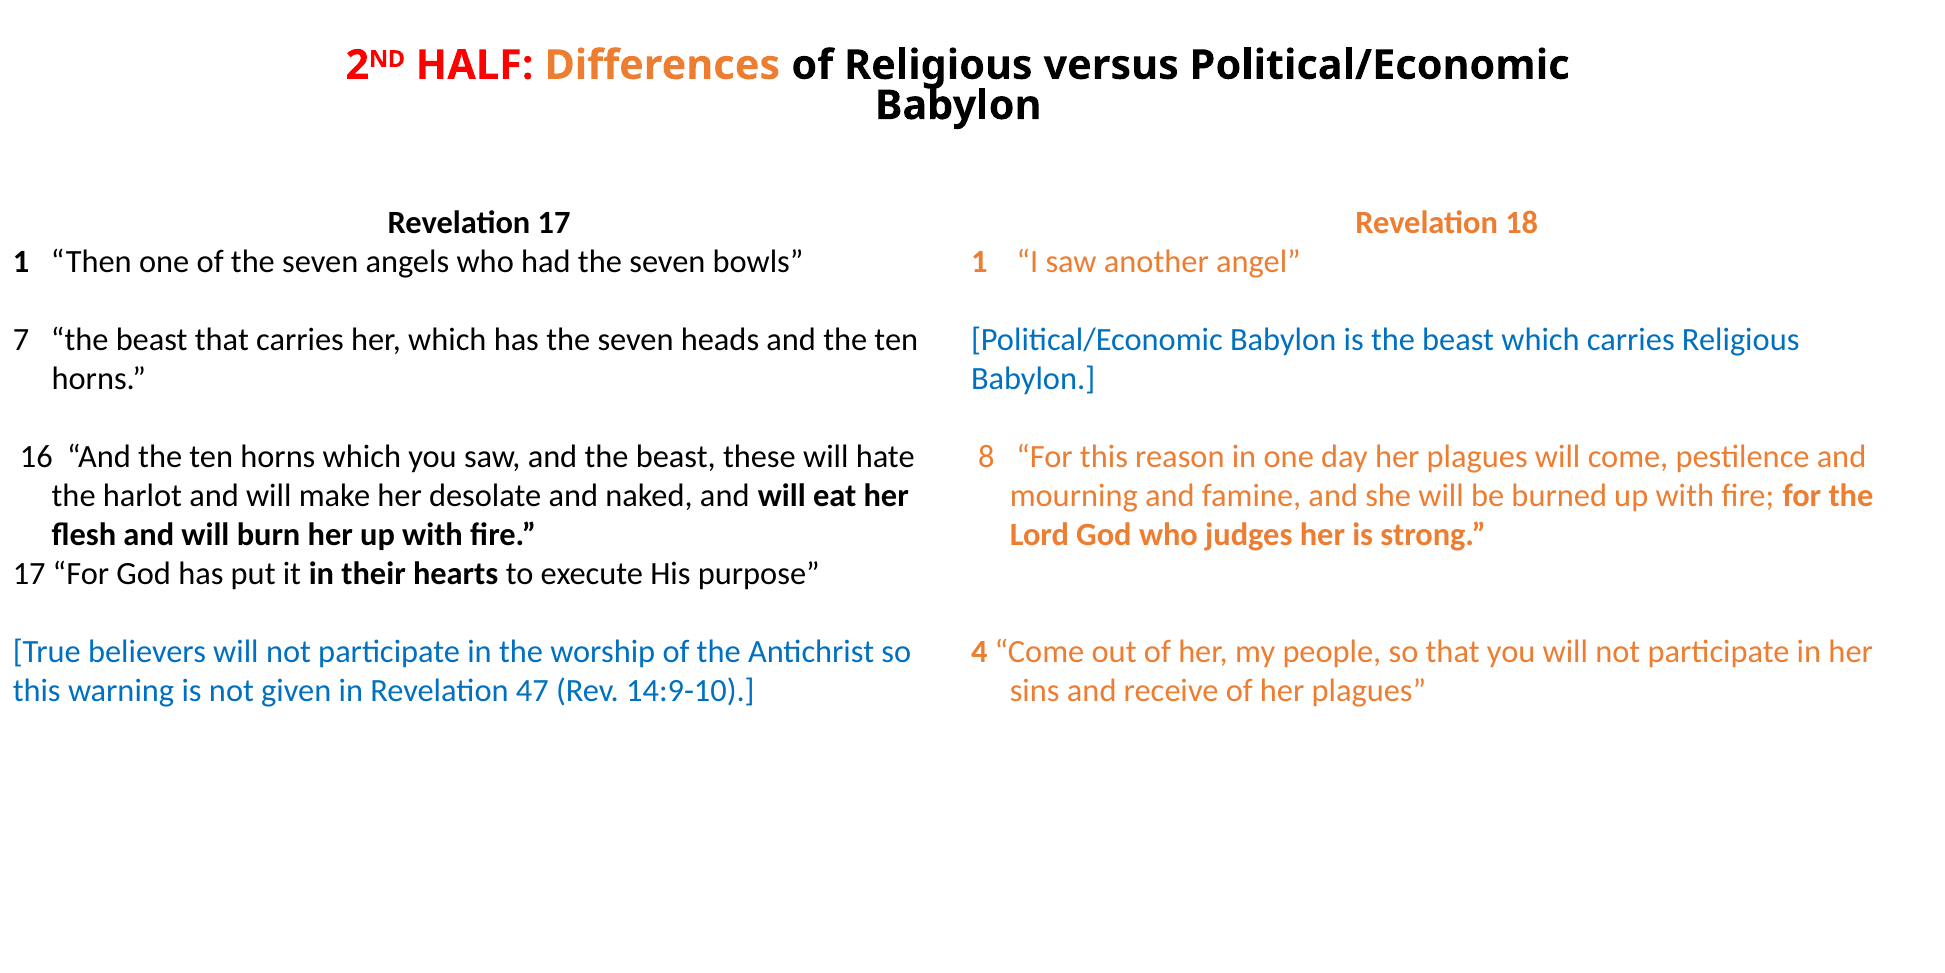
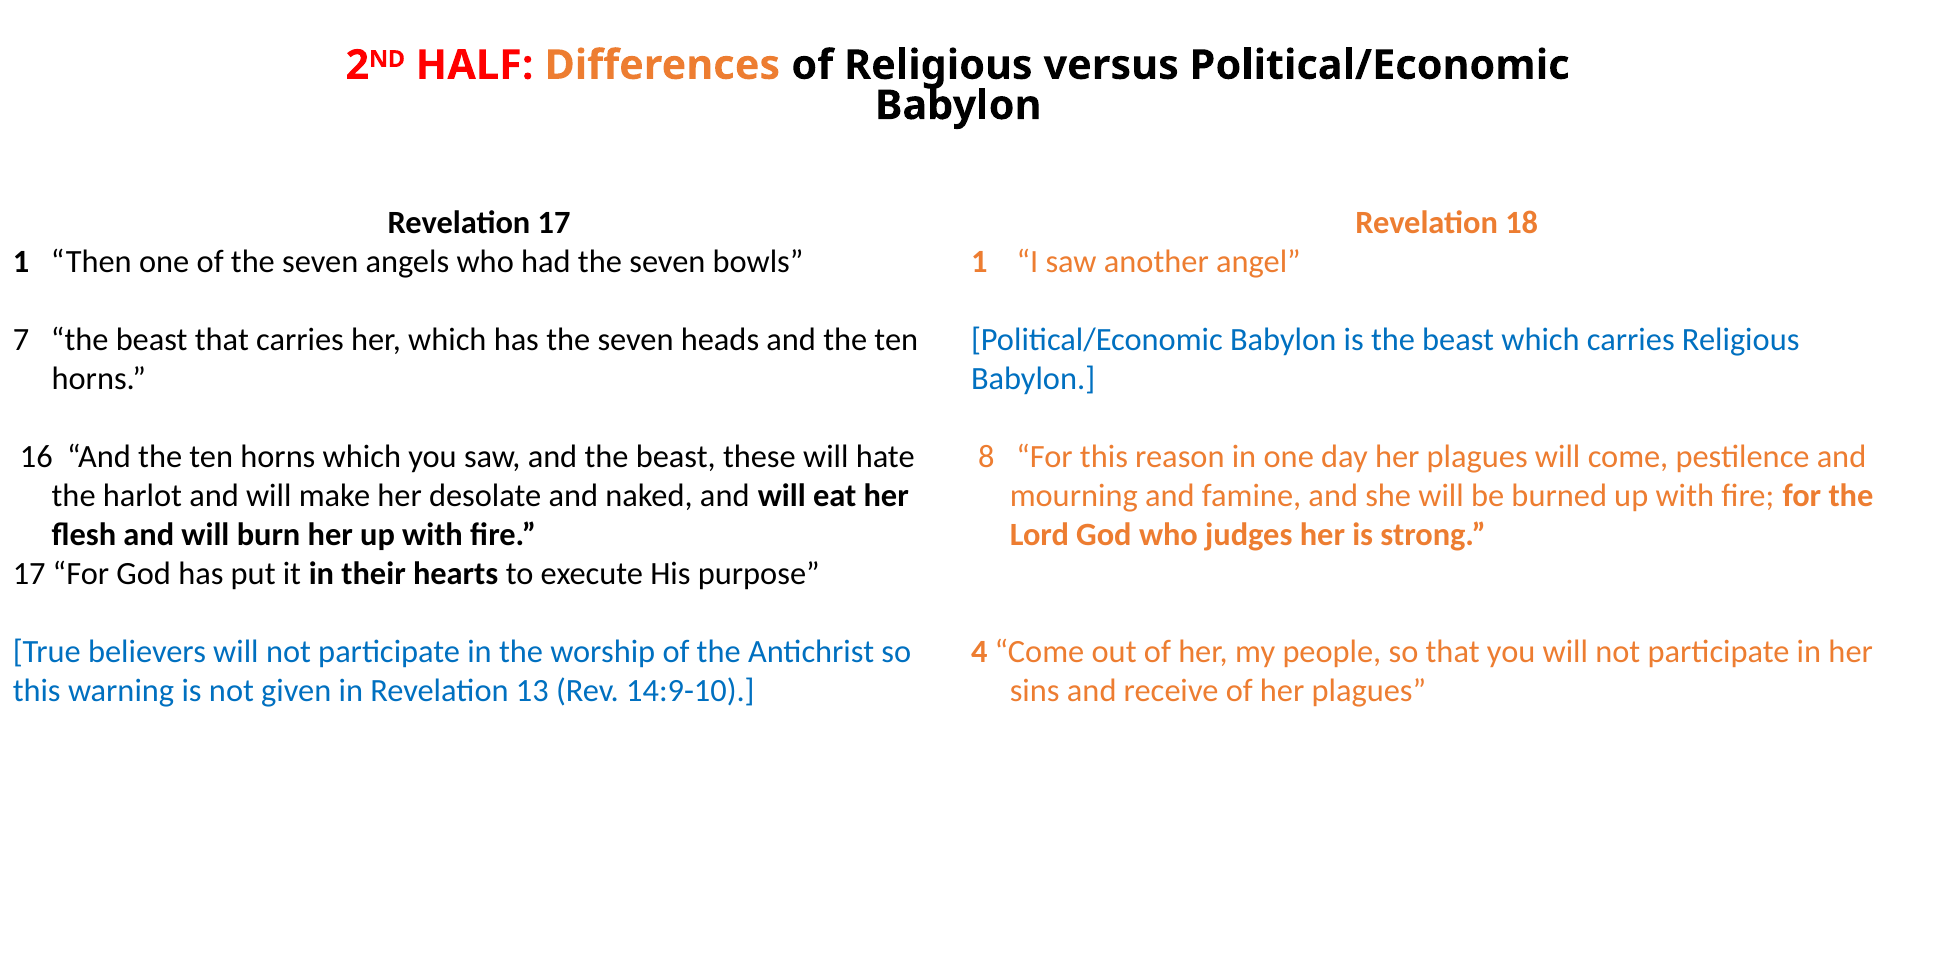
47: 47 -> 13 (532, 690)
